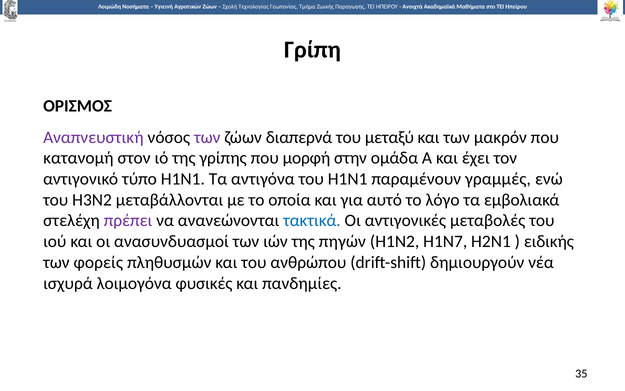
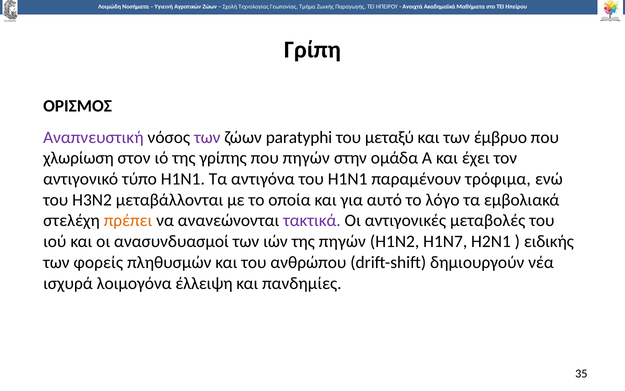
διαπερνά: διαπερνά -> paratyphi (299, 137)
μακρόν: μακρόν -> έμβρυο (500, 137)
κατανομή: κατανομή -> χλωρίωση (78, 158)
που μορφή: μορφή -> πηγών (306, 158)
γραμμές: γραμμές -> τρόφιμα (498, 179)
πρέπει colour: purple -> orange (128, 221)
τακτικά colour: blue -> purple (312, 221)
φυσικές: φυσικές -> έλλειψη (204, 283)
